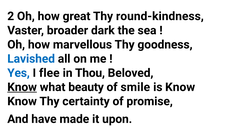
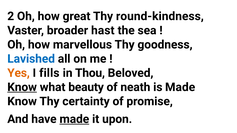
dark: dark -> hast (103, 30)
Yes colour: blue -> orange (19, 73)
flee: flee -> fills (49, 73)
smile: smile -> neath (135, 87)
is Know: Know -> Made (180, 87)
made underline: none -> present (74, 119)
